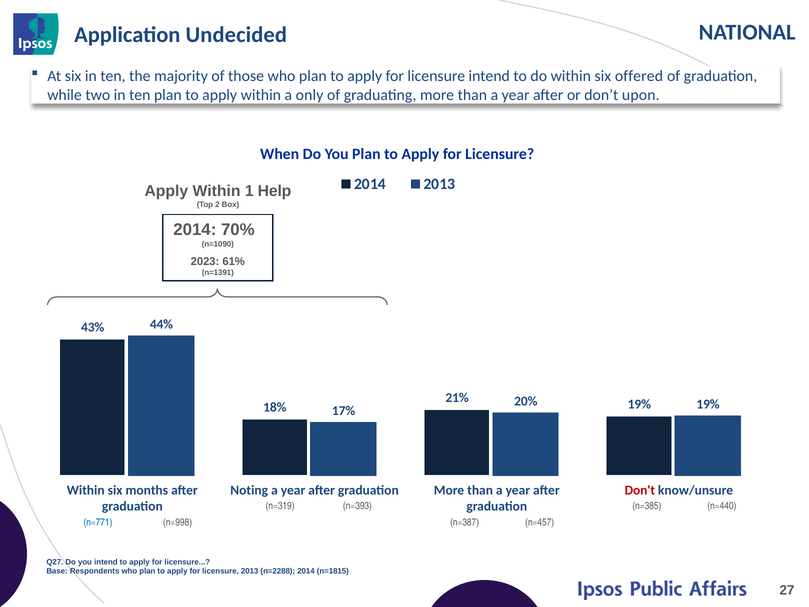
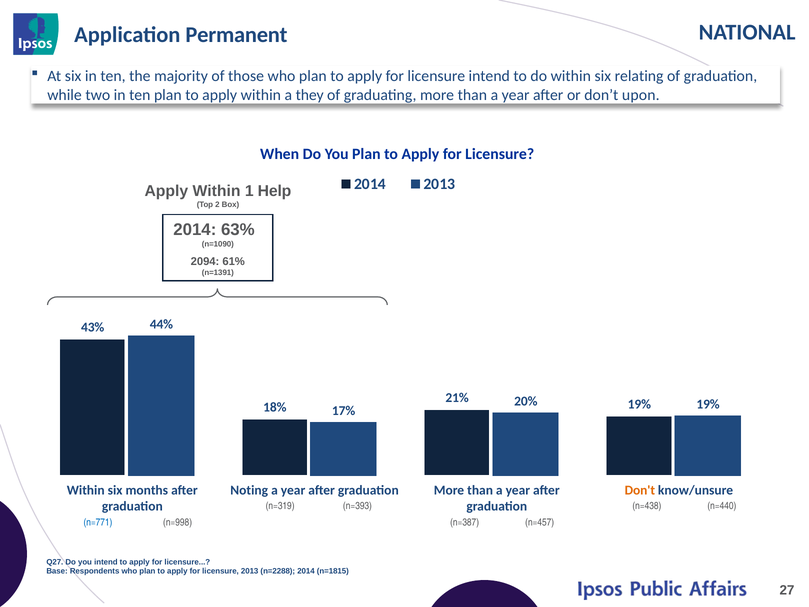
Undecided: Undecided -> Permanent (236, 35)
offered: offered -> relating (639, 76)
only: only -> they (310, 95)
70%: 70% -> 63% (238, 230)
2023: 2023 -> 2094 (205, 261)
Don't colour: red -> orange (640, 490)
n=385: n=385 -> n=438 (647, 506)
